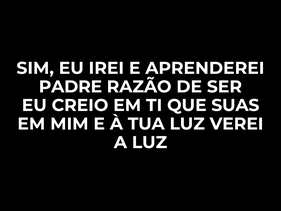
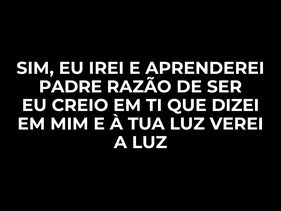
SUAS: SUAS -> DIZEI (235, 105)
